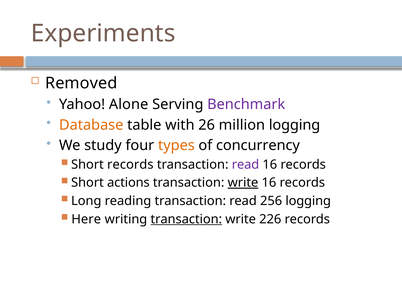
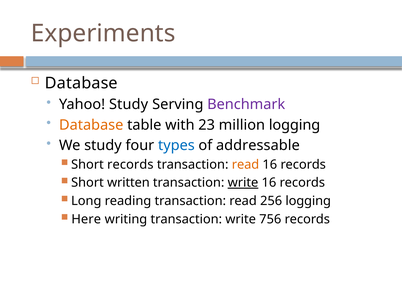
Removed: Removed -> Database (81, 83)
Yahoo Alone: Alone -> Study (129, 105)
26: 26 -> 23 (207, 125)
types colour: orange -> blue (176, 146)
concurrency: concurrency -> addressable (258, 146)
read colour: purple -> orange (245, 165)
actions: actions -> written (128, 183)
transaction underline: present -> none (186, 219)
226: 226 -> 756 (270, 219)
